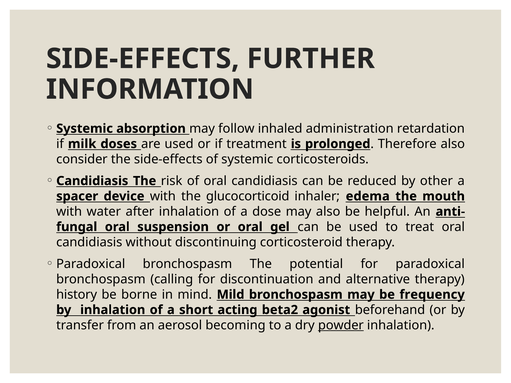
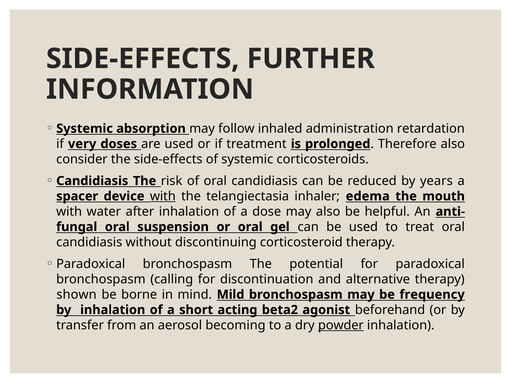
milk: milk -> very (82, 144)
other: other -> years (436, 181)
with underline: none -> present (163, 196)
glucocorticoid: glucocorticoid -> telangiectasia (248, 196)
history: history -> shown (76, 295)
